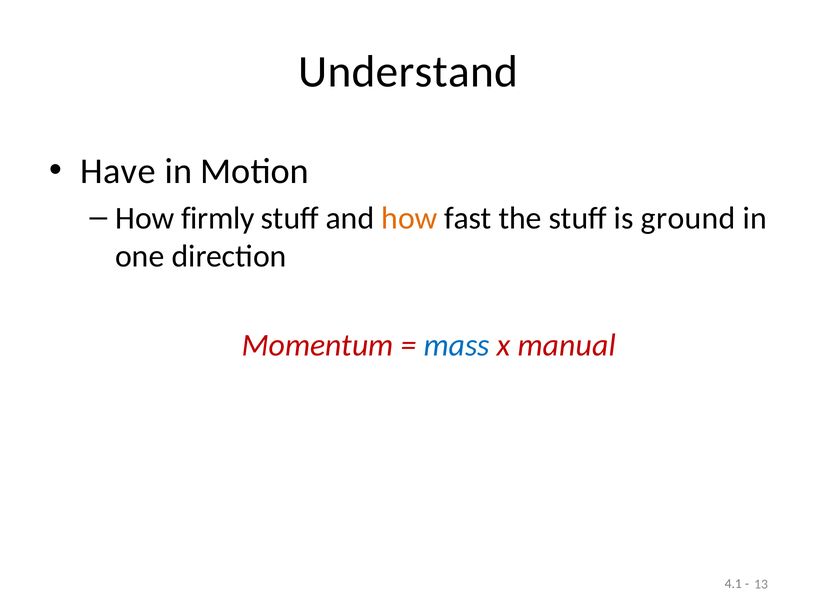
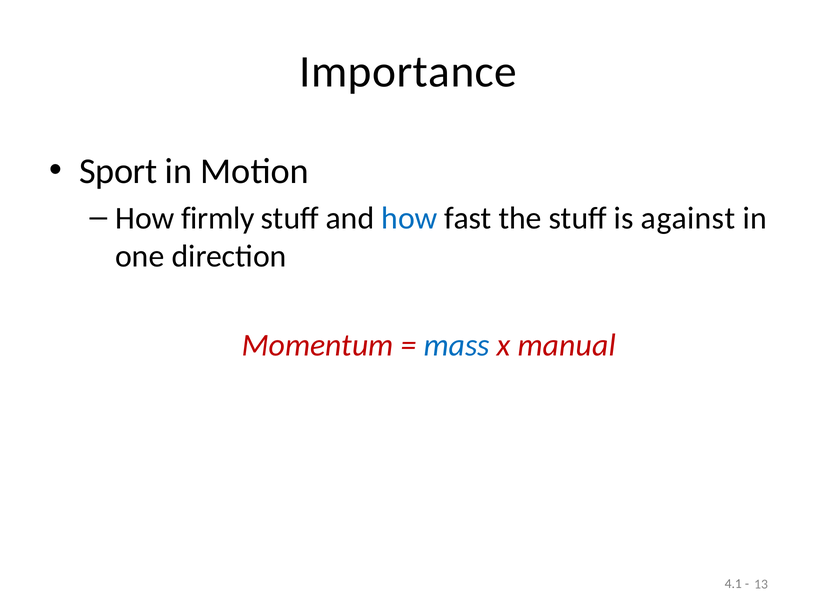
Understand: Understand -> Importance (408, 72)
Have: Have -> Sport (118, 171)
how colour: orange -> blue (409, 218)
ground: ground -> against (688, 218)
